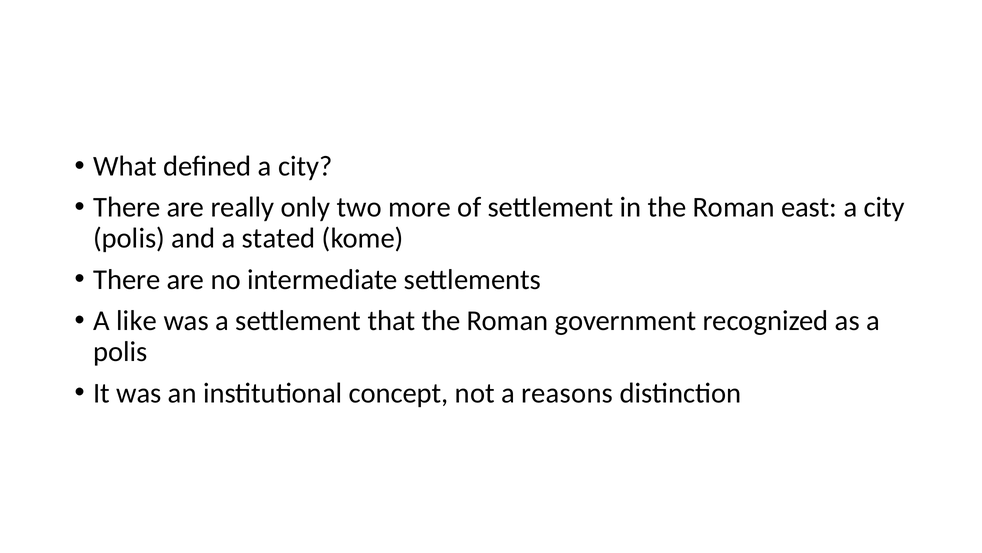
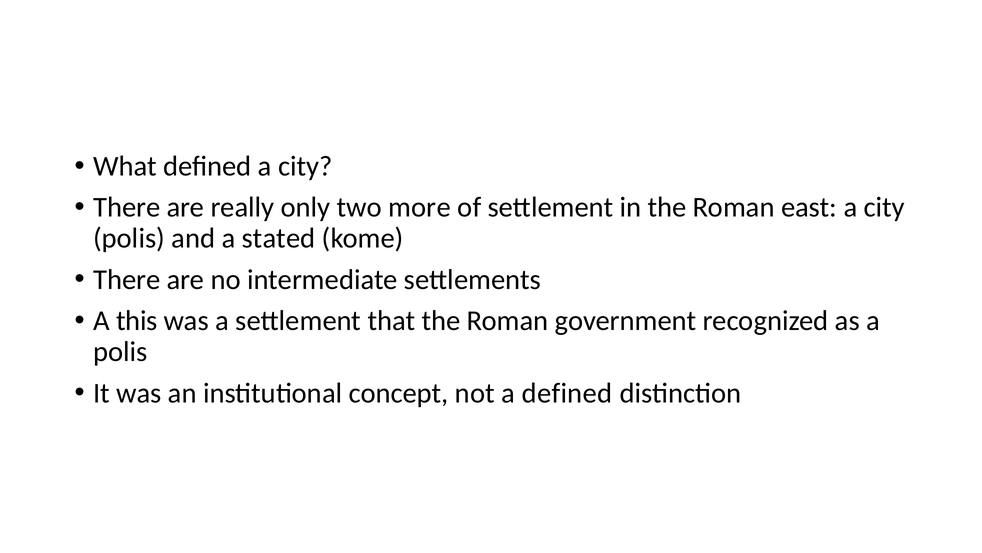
like: like -> this (137, 320)
a reasons: reasons -> defined (567, 393)
